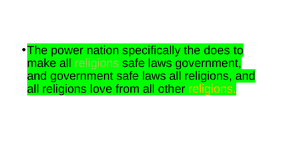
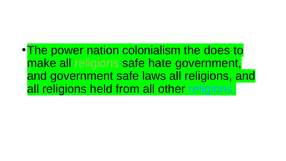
specifically: specifically -> colonialism (152, 50)
laws: laws -> hate (160, 63)
love: love -> held (101, 89)
religions colour: yellow -> light blue (212, 89)
